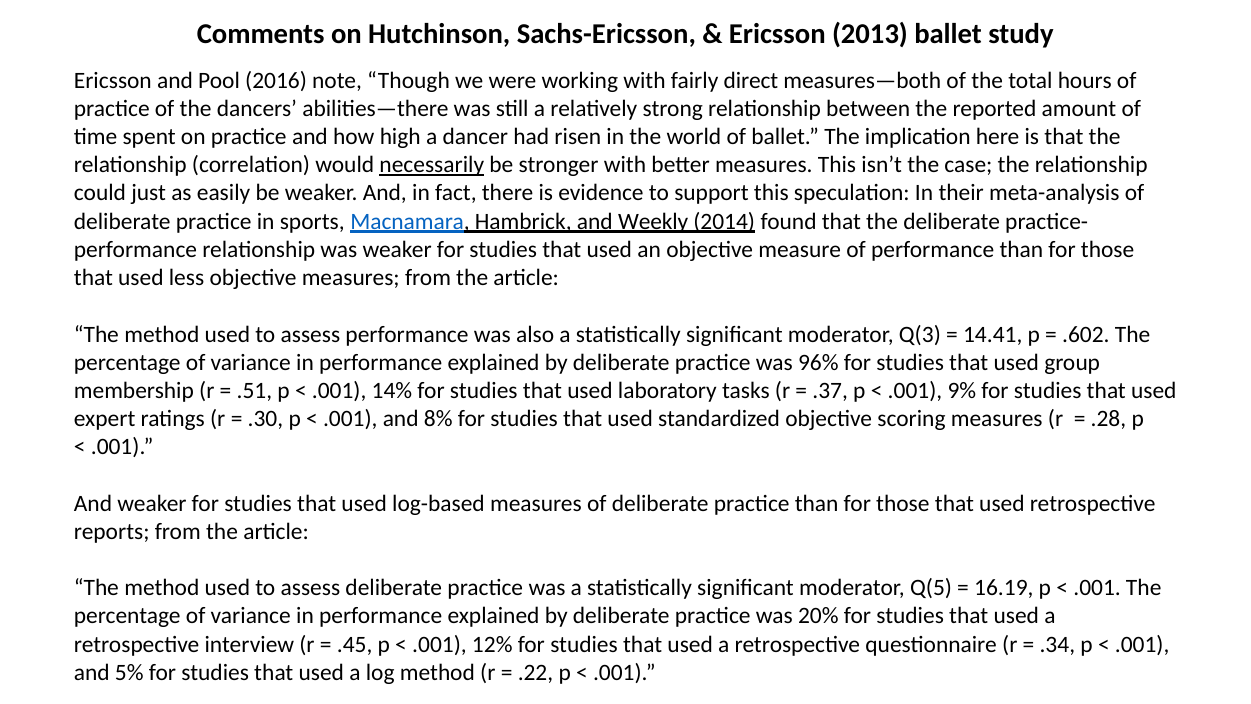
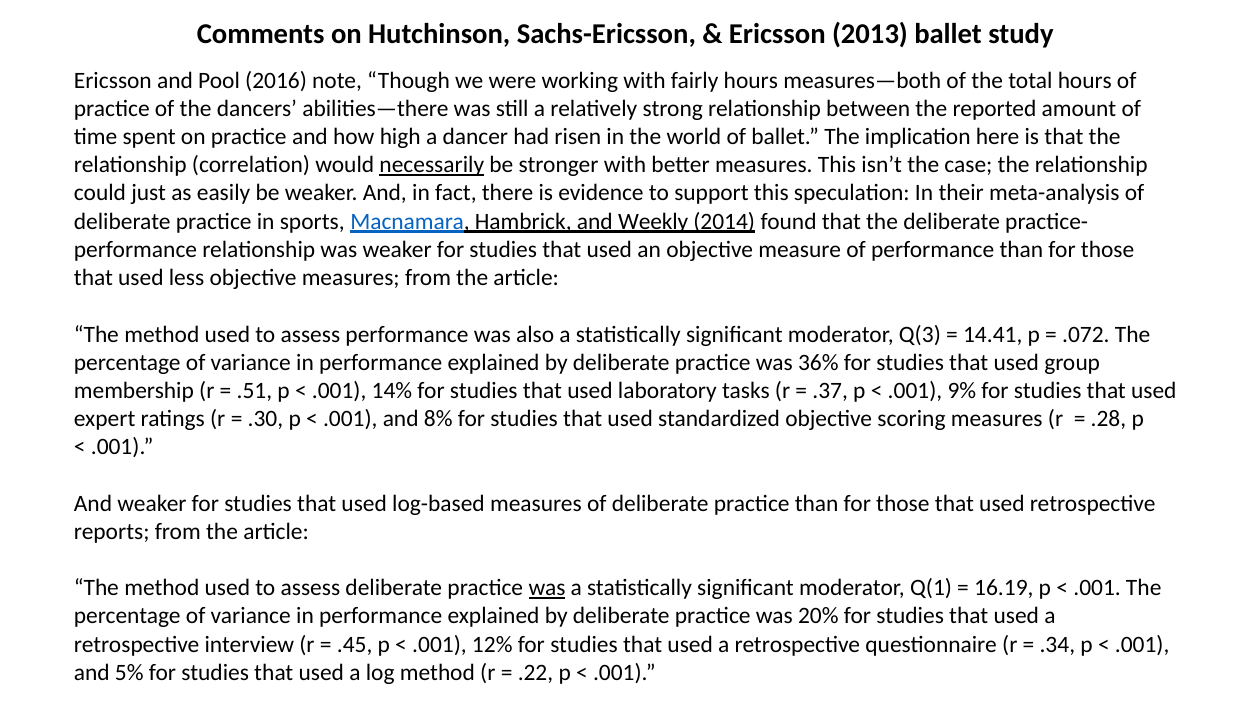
fairly direct: direct -> hours (751, 81)
.602: .602 -> .072 (1086, 334)
96%: 96% -> 36% (818, 362)
was underline: none -> present (547, 588)
Q(5: Q(5 -> Q(1 (931, 588)
